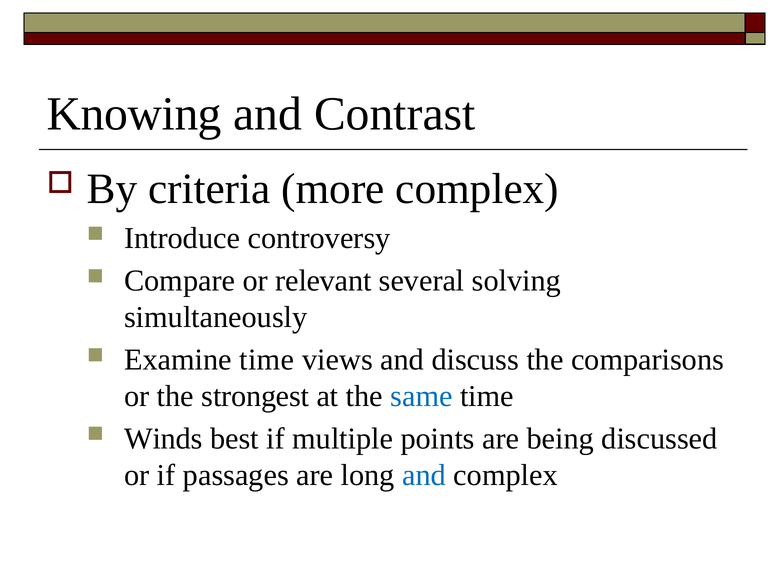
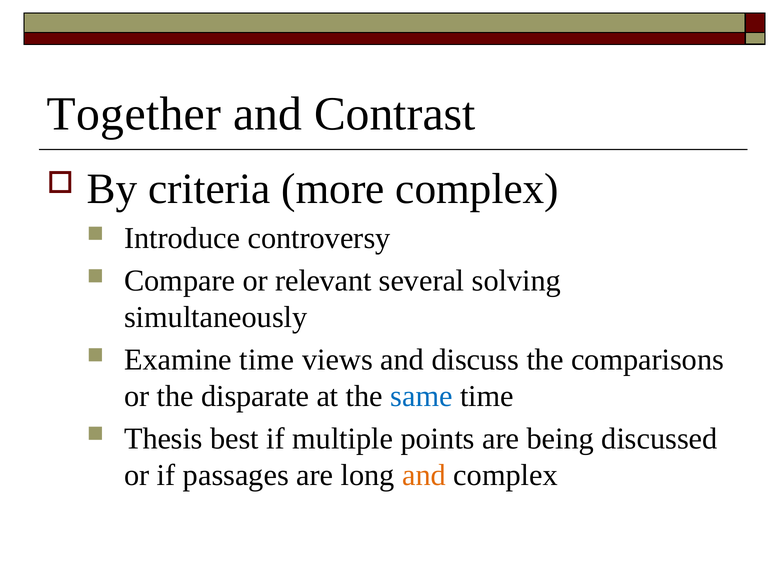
Knowing: Knowing -> Together (134, 114)
strongest: strongest -> disparate (255, 396)
Winds: Winds -> Thesis (163, 439)
and colour: blue -> orange (424, 475)
